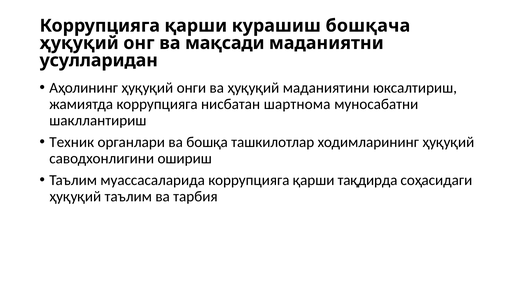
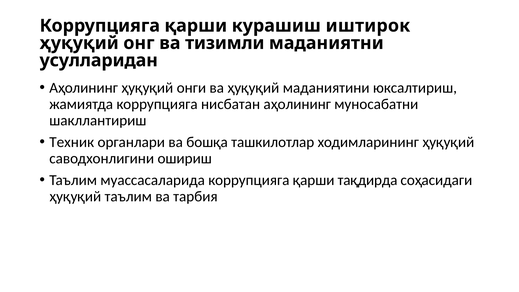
бошқача: бошқача -> иштирок (368, 26)
мақсади: мақсади -> тизимли (225, 43)
нисбатан шартнома: шартнома -> аҳолининг (297, 104)
